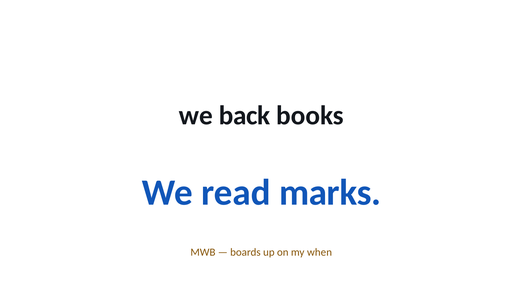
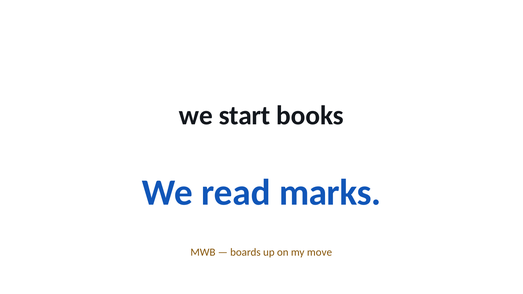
back: back -> start (245, 116)
when: when -> move (320, 252)
